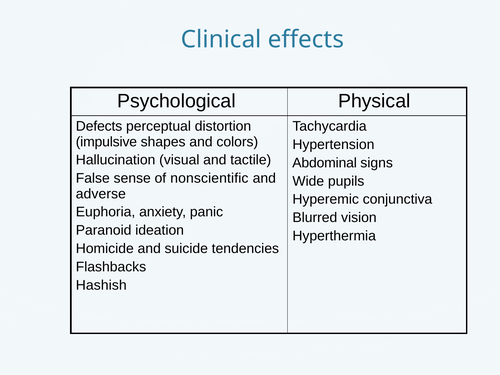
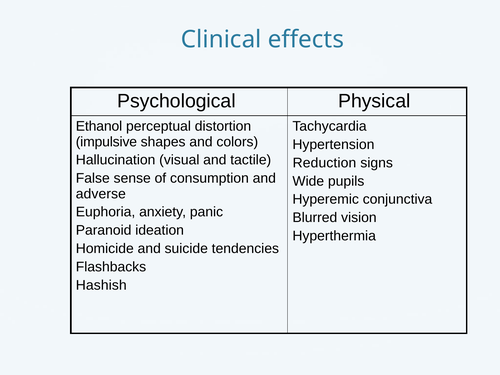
Defects: Defects -> Ethanol (99, 126)
Abdominal: Abdominal -> Reduction (324, 163)
nonscientific: nonscientific -> consumption (209, 178)
